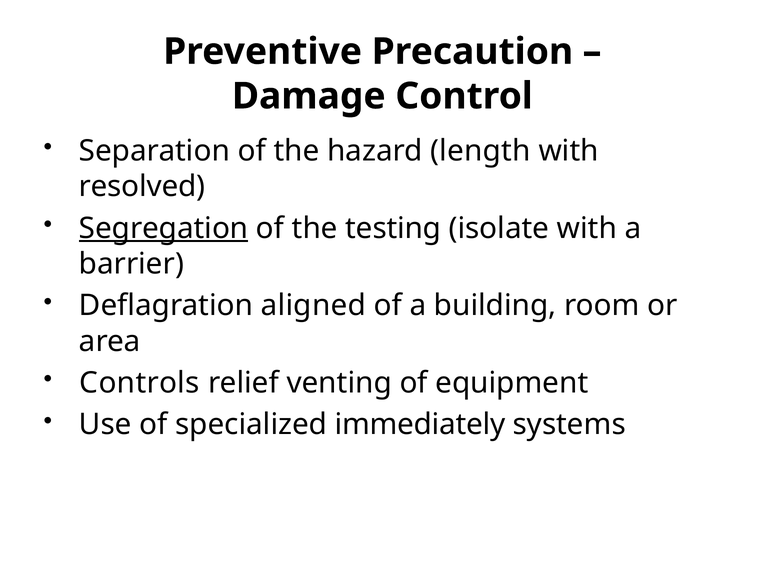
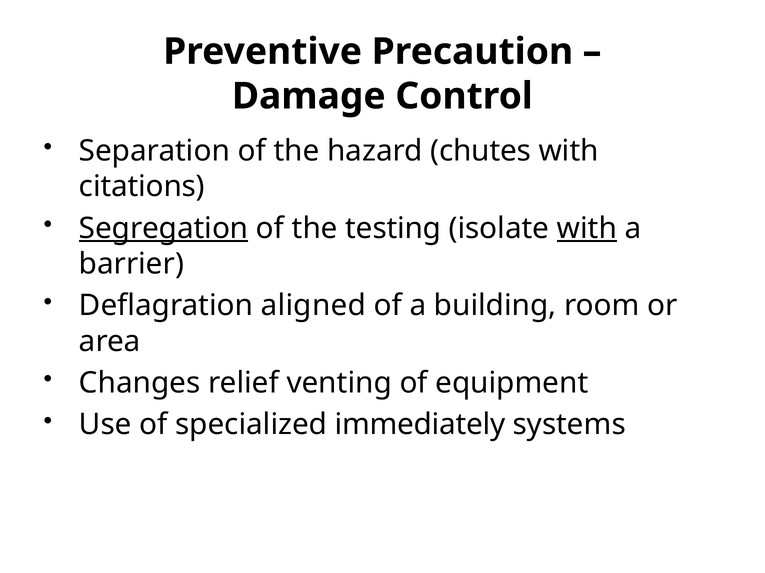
length: length -> chutes (481, 151)
resolved: resolved -> citations (142, 187)
with underline: none -> present (587, 229)
Controls: Controls -> Changes (140, 383)
